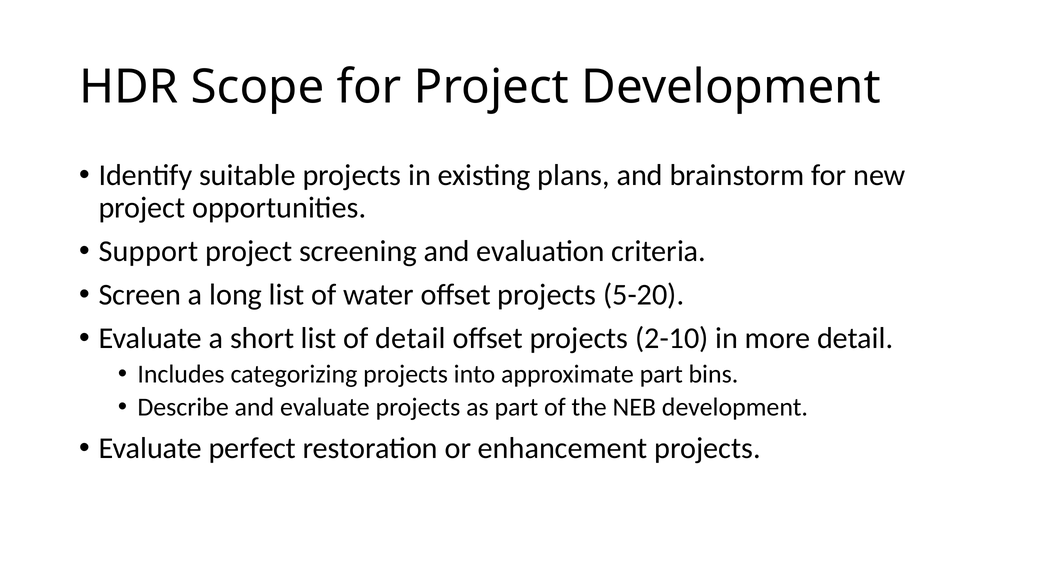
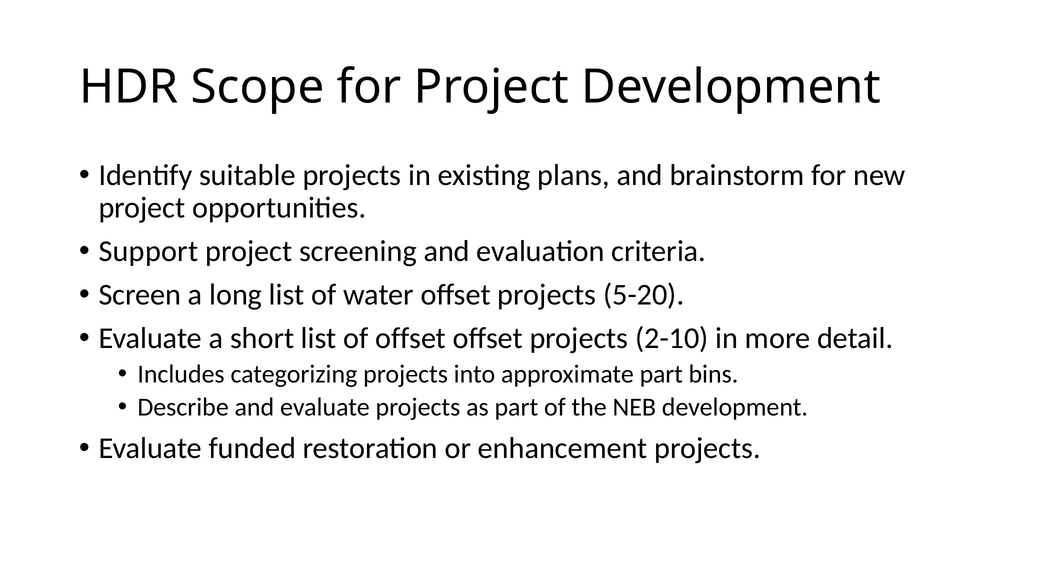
of detail: detail -> offset (411, 338)
perfect: perfect -> funded (252, 449)
